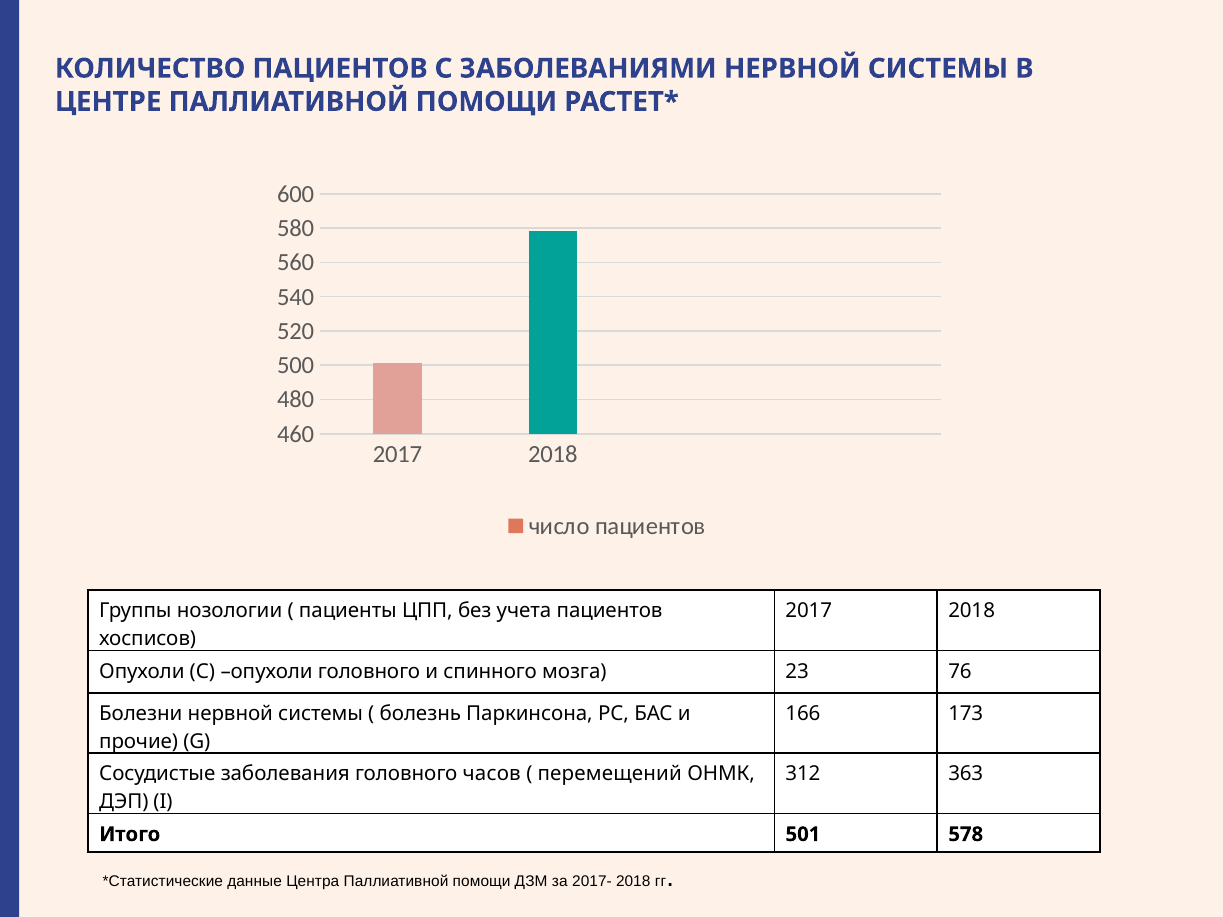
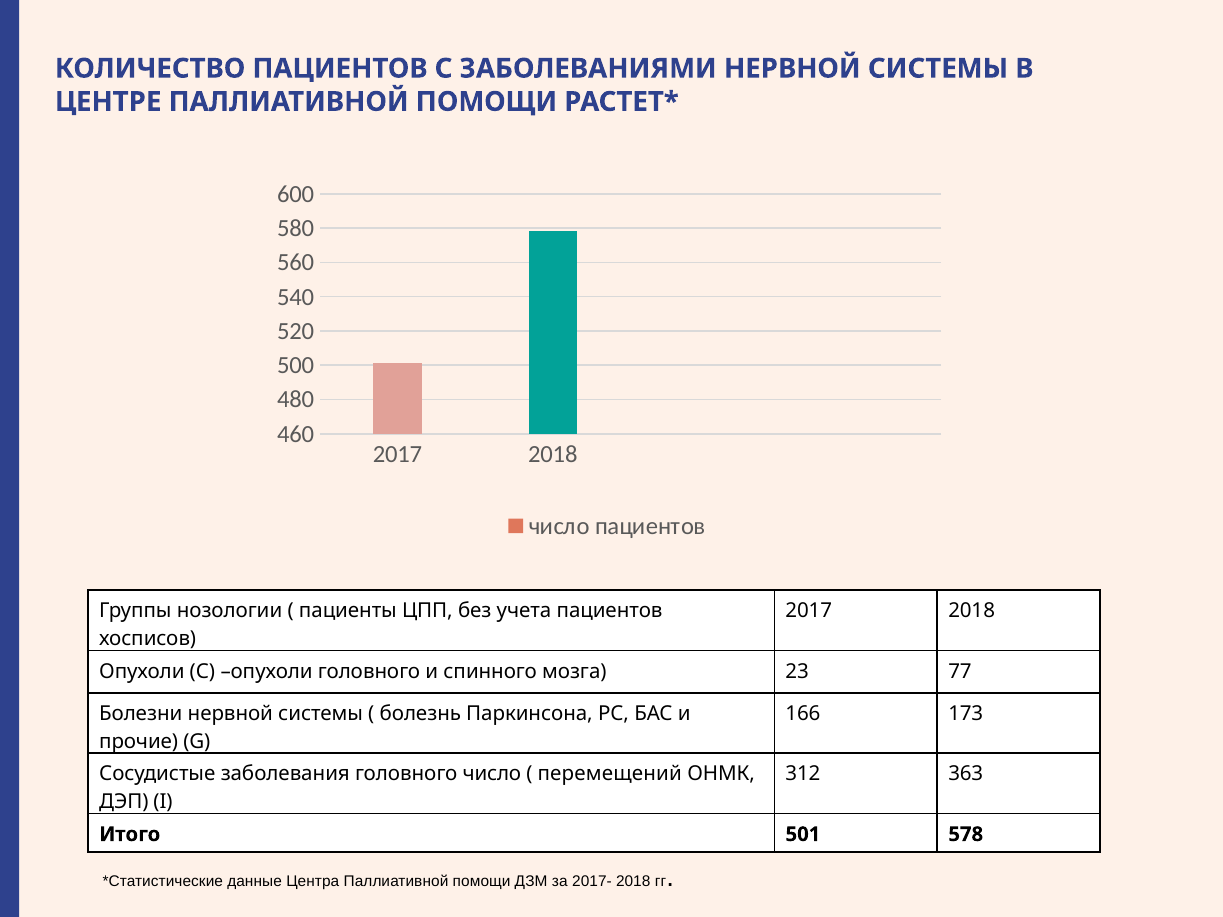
76: 76 -> 77 (960, 671)
головного часов: часов -> число (492, 774)
